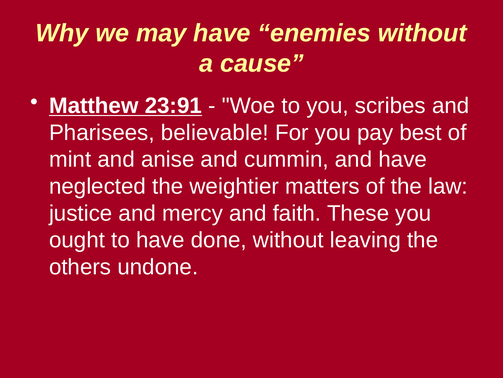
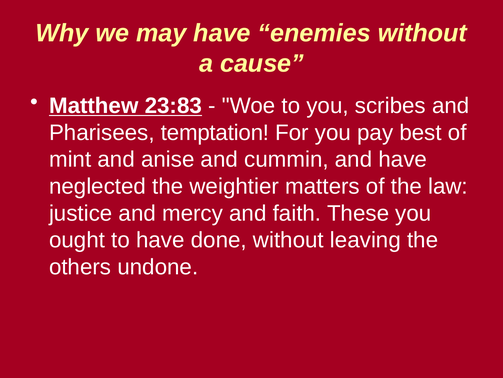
23:91: 23:91 -> 23:83 (173, 106)
believable: believable -> temptation (215, 132)
